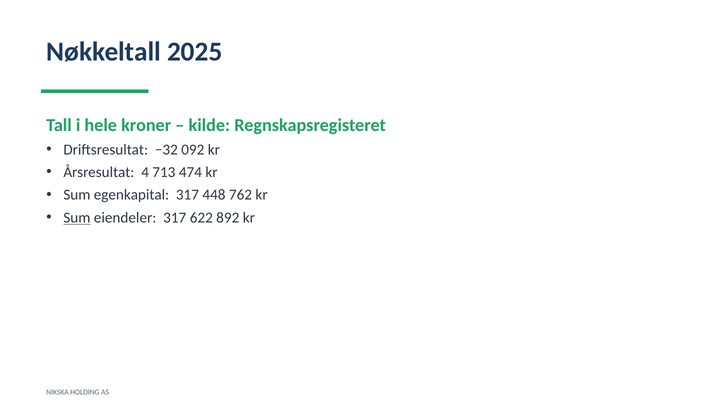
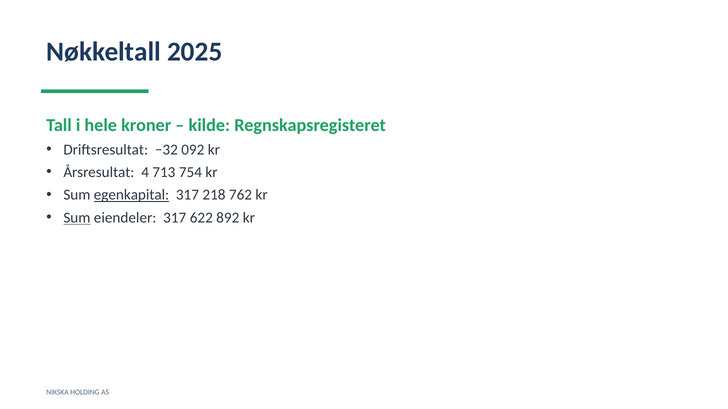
474: 474 -> 754 (190, 172)
egenkapital underline: none -> present (131, 195)
448: 448 -> 218 (214, 195)
